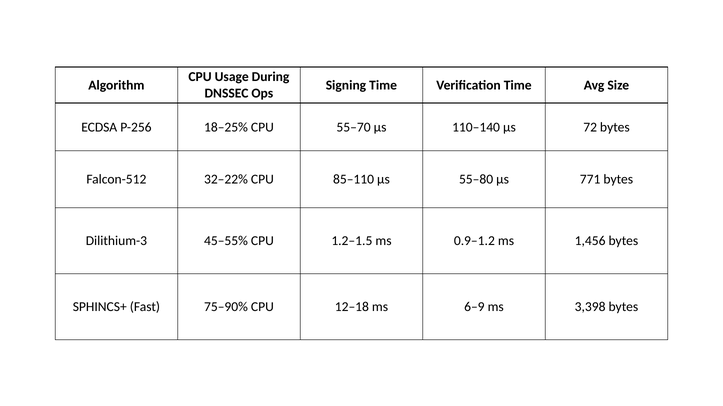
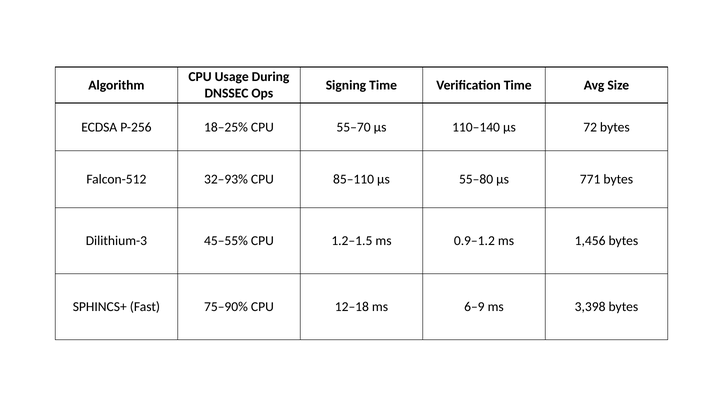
32–22%: 32–22% -> 32–93% (226, 180)
